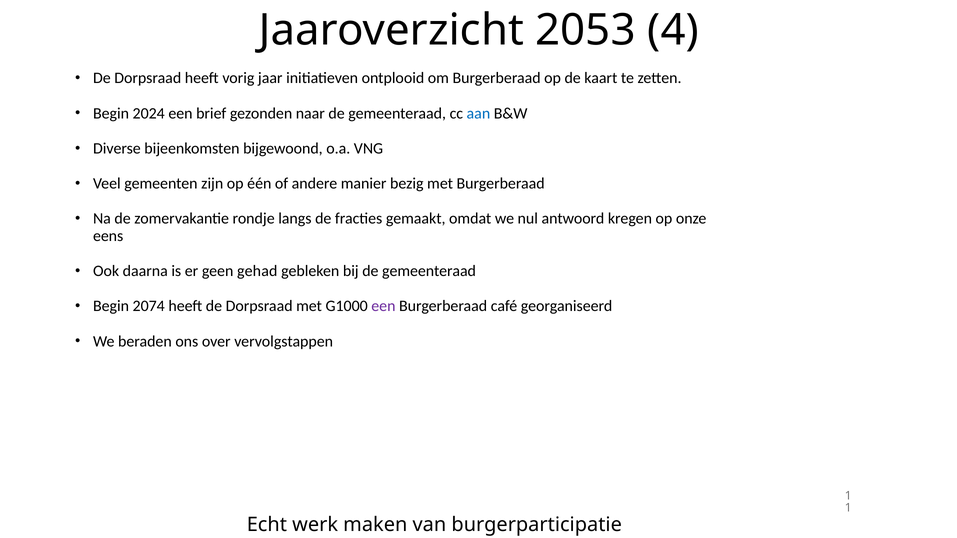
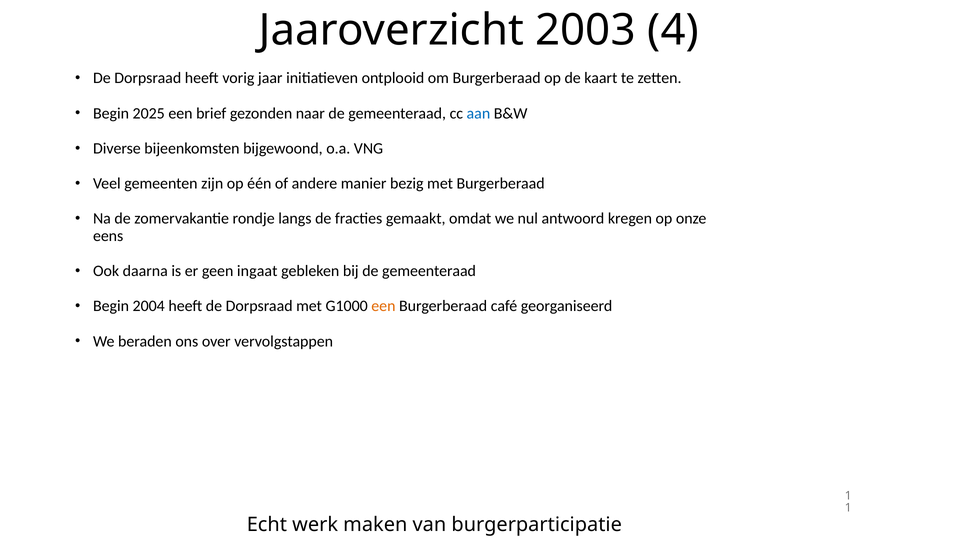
2053: 2053 -> 2003 (585, 30)
2024: 2024 -> 2025 (149, 113)
gehad: gehad -> ingaat (257, 271)
2074: 2074 -> 2004 (149, 306)
een colour: purple -> orange (383, 306)
